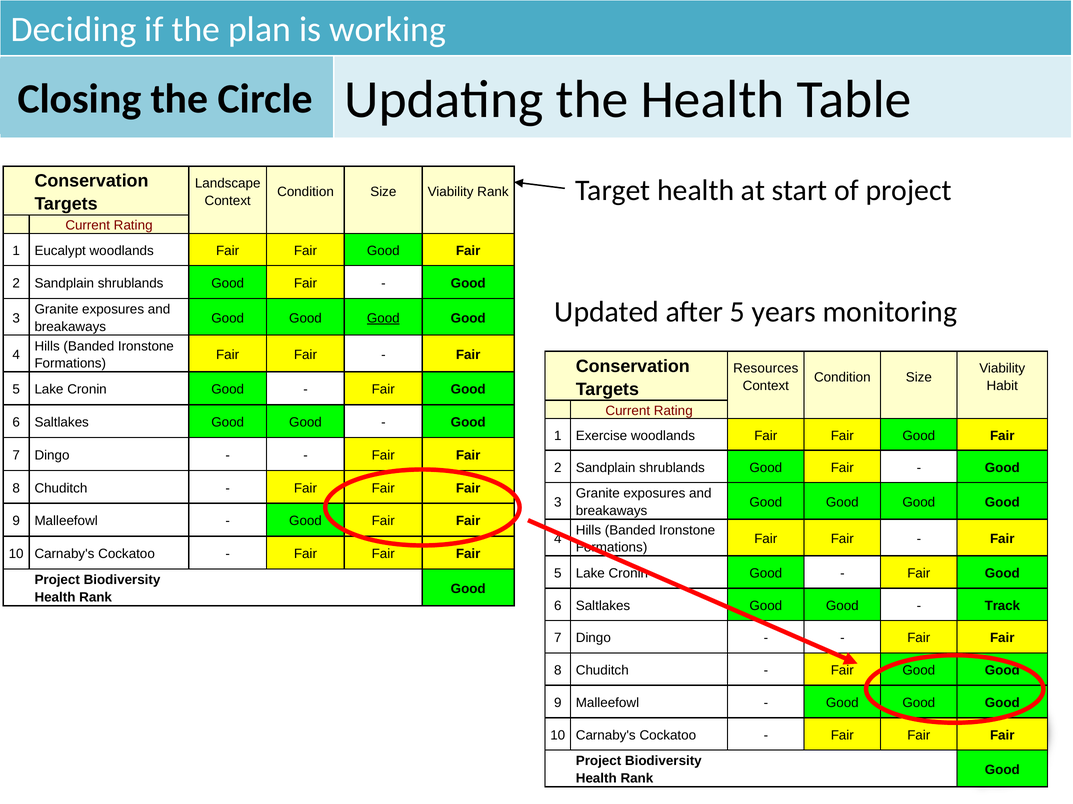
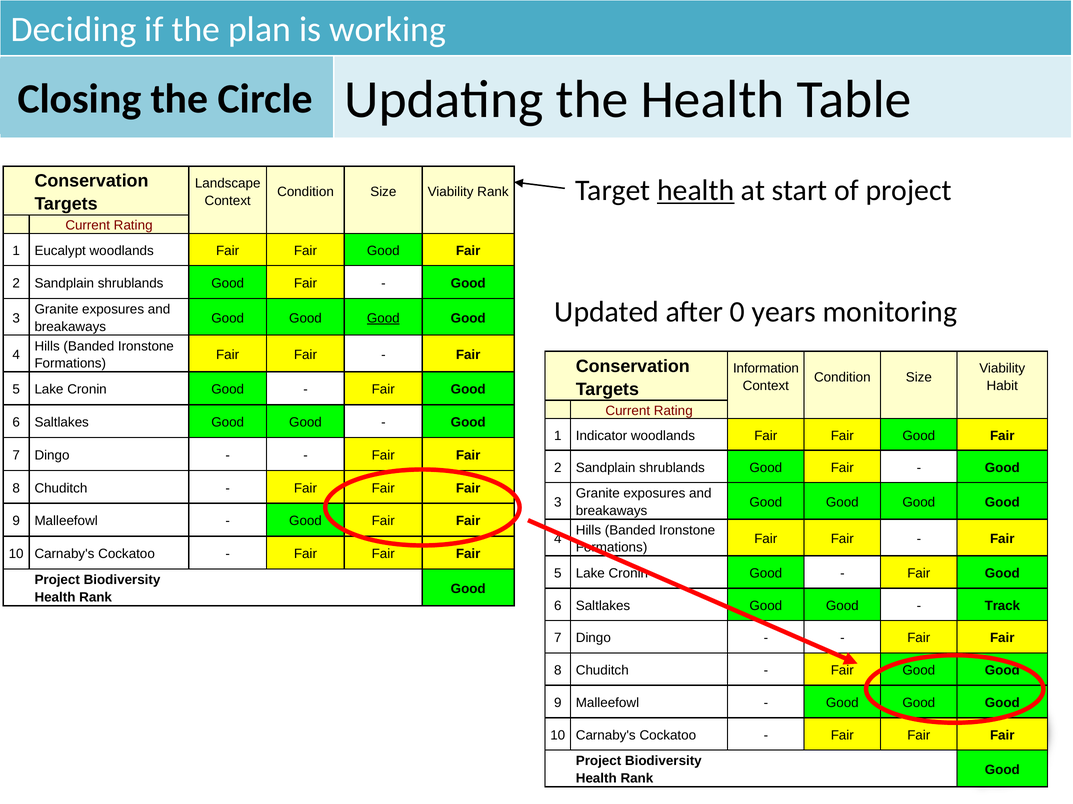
health underline: none -> present (696, 191)
after 5: 5 -> 0 (738, 312)
Resources: Resources -> Information (766, 369)
Exercise: Exercise -> Indicator (601, 436)
